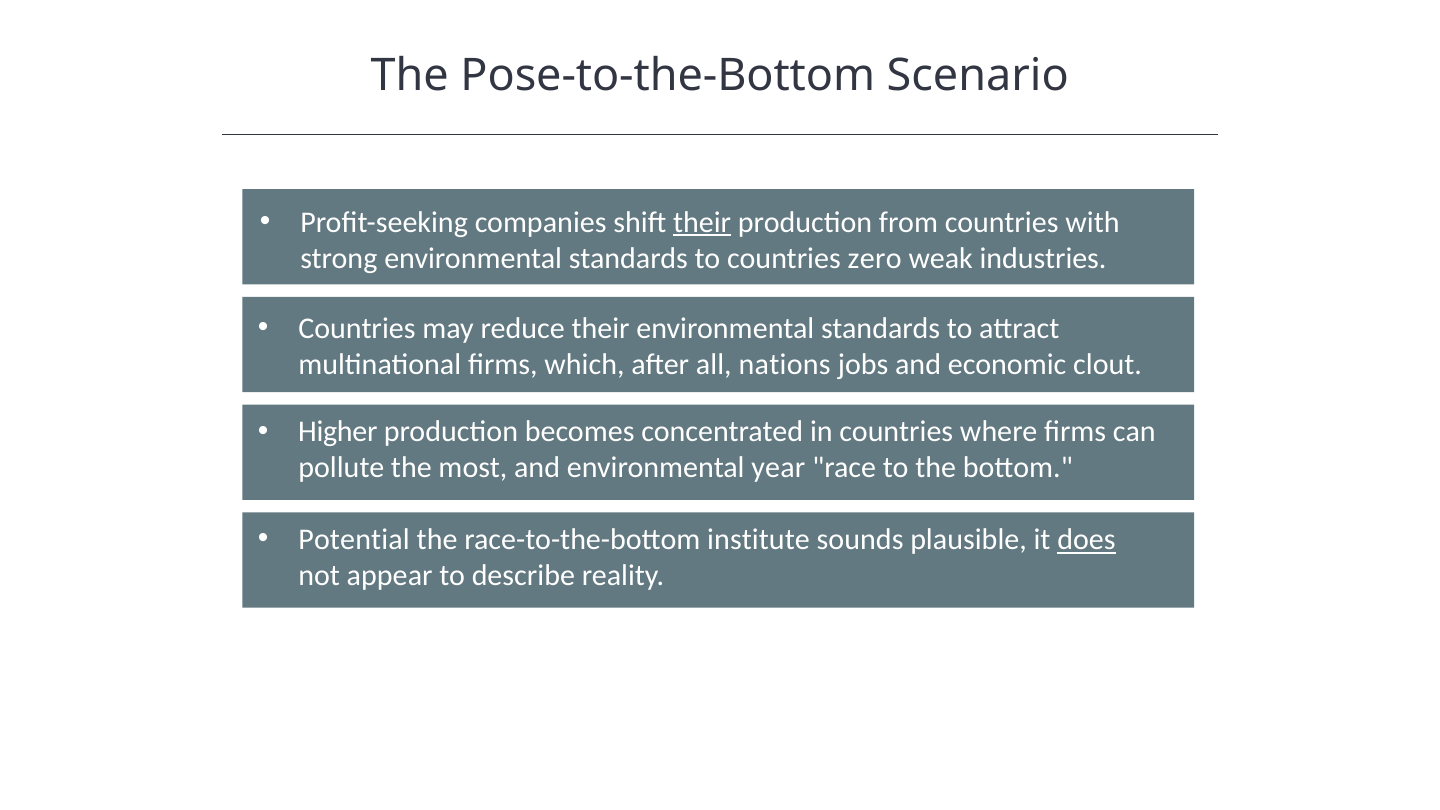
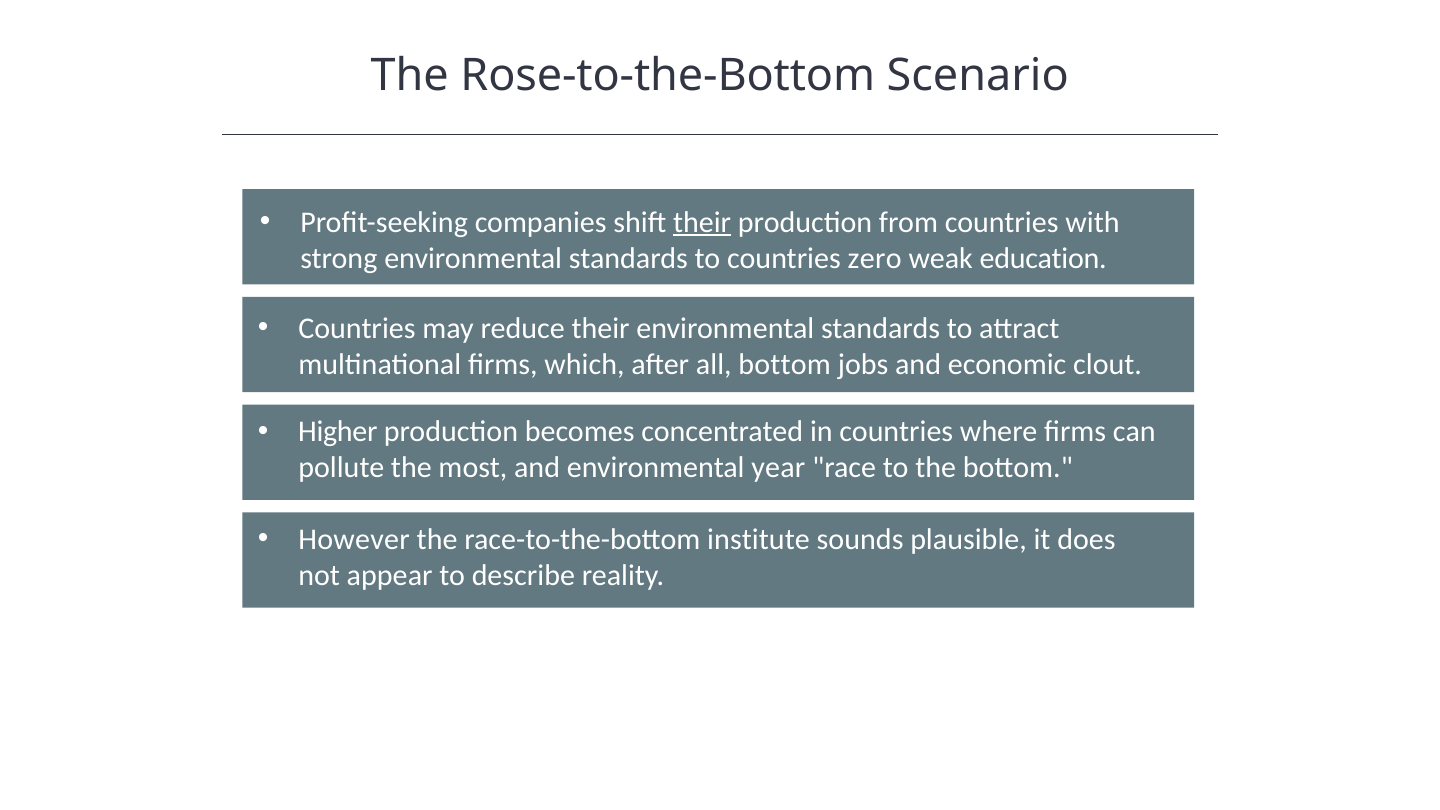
Pose-to-the-Bottom: Pose-to-the-Bottom -> Rose-to-the-Bottom (668, 76)
industries: industries -> education (1043, 258)
all nations: nations -> bottom (785, 364)
Potential: Potential -> However (354, 540)
does underline: present -> none (1087, 540)
